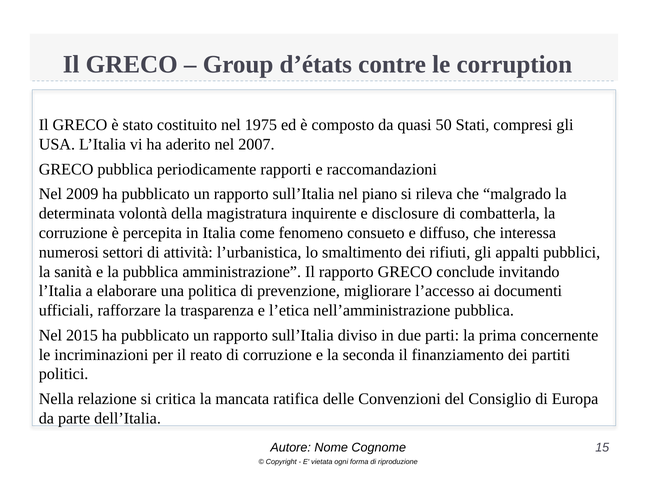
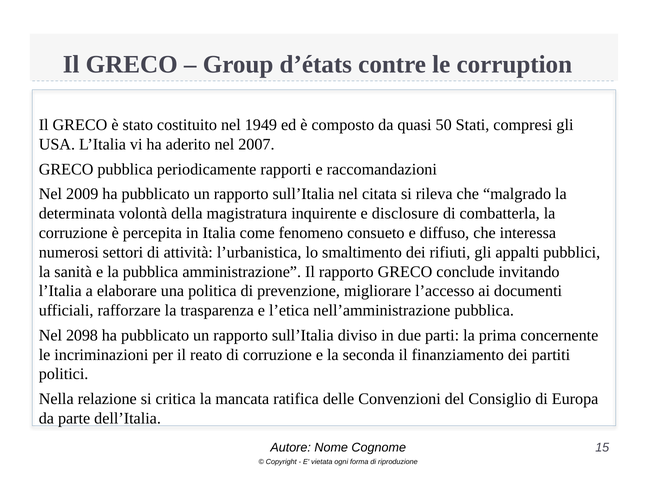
1975: 1975 -> 1949 (261, 125)
piano: piano -> citata (380, 194)
2015: 2015 -> 2098 (82, 335)
